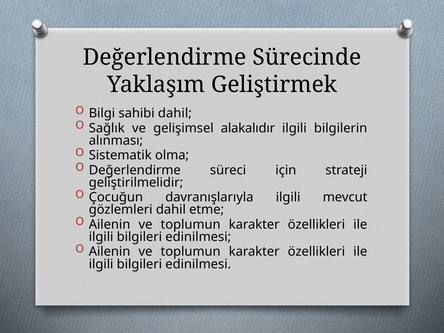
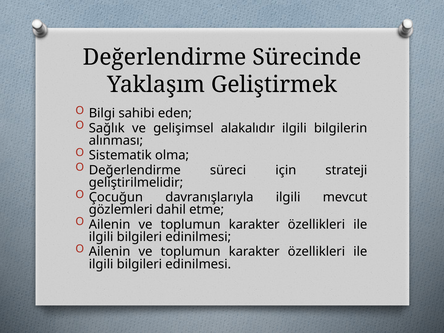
sahibi dahil: dahil -> eden (175, 113)
